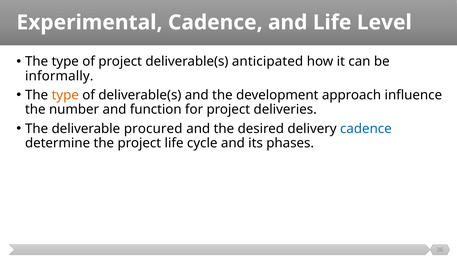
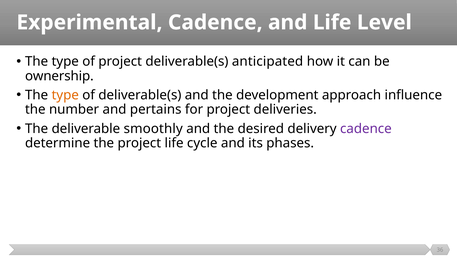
informally: informally -> ownership (59, 76)
function: function -> pertains (156, 110)
procured: procured -> smoothly (153, 129)
cadence colour: blue -> purple (366, 129)
